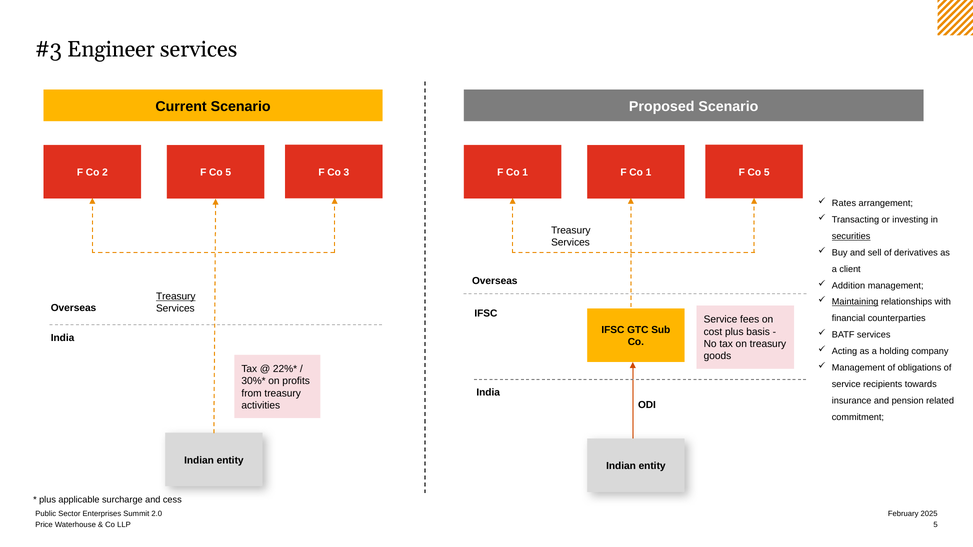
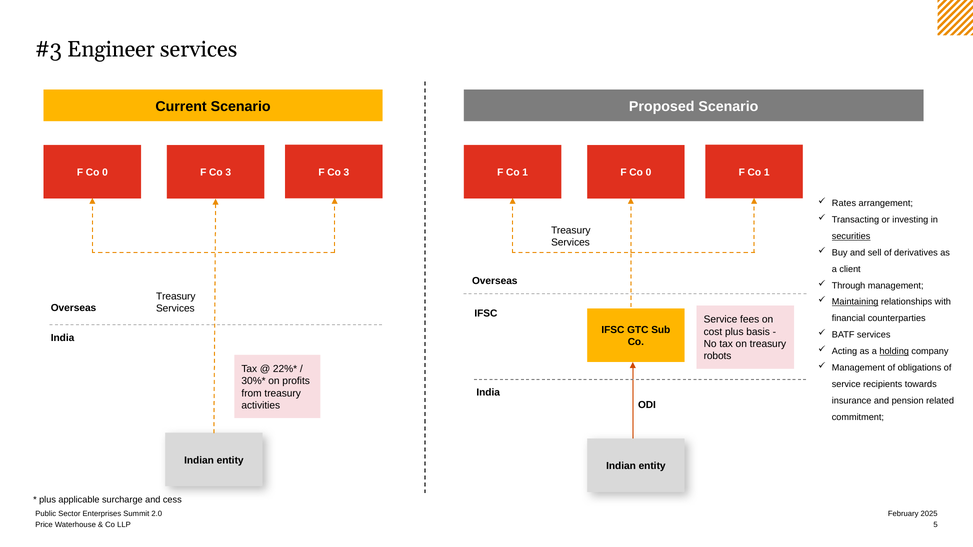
2: 2 -> 0 (105, 173)
5: 5 -> 3 (228, 173)
1 F Co 1: 1 -> 0 (648, 173)
5: 5 -> 1 (767, 172)
Addition: Addition -> Through (849, 286)
Treasury underline: present -> none (176, 297)
holding underline: none -> present (894, 352)
goods: goods -> robots (718, 356)
